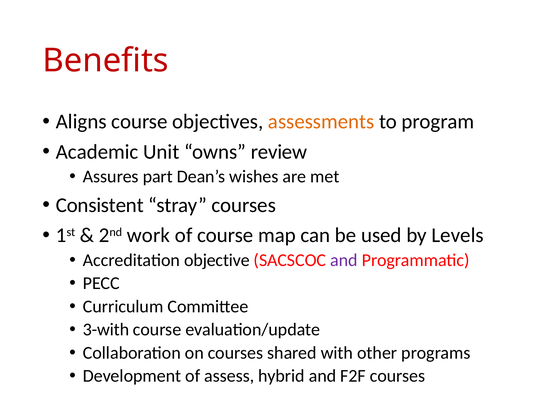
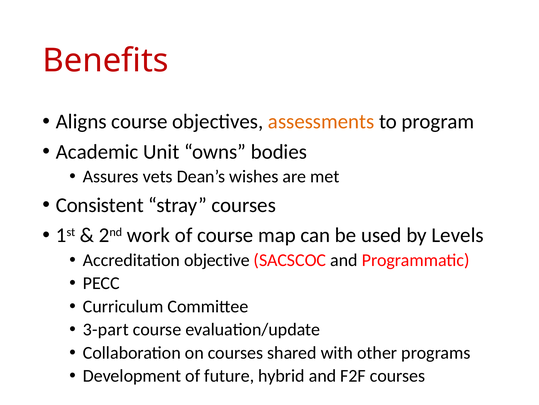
review: review -> bodies (279, 152)
part: part -> vets (158, 176)
and colour: purple -> black (344, 260)
3-with: 3-with -> 3-part (106, 329)
assess: assess -> future (229, 375)
